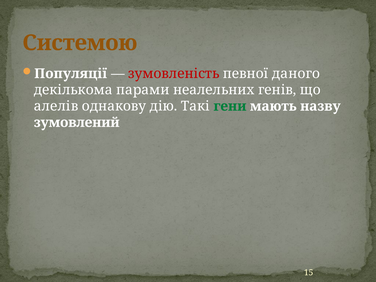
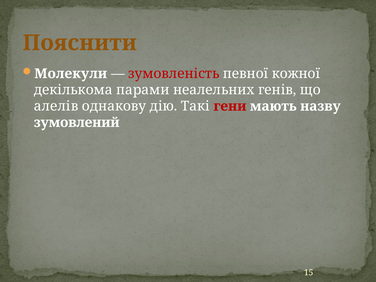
Системою: Системою -> Пояснити (80, 43)
Популяції: Популяції -> Молекули (71, 74)
даного: даного -> кожної (296, 74)
гени colour: green -> red (230, 106)
